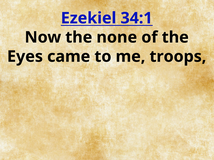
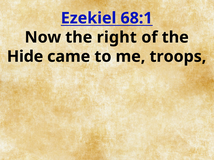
34:1: 34:1 -> 68:1 (137, 18)
none: none -> right (117, 37)
Eyes: Eyes -> Hide (25, 57)
